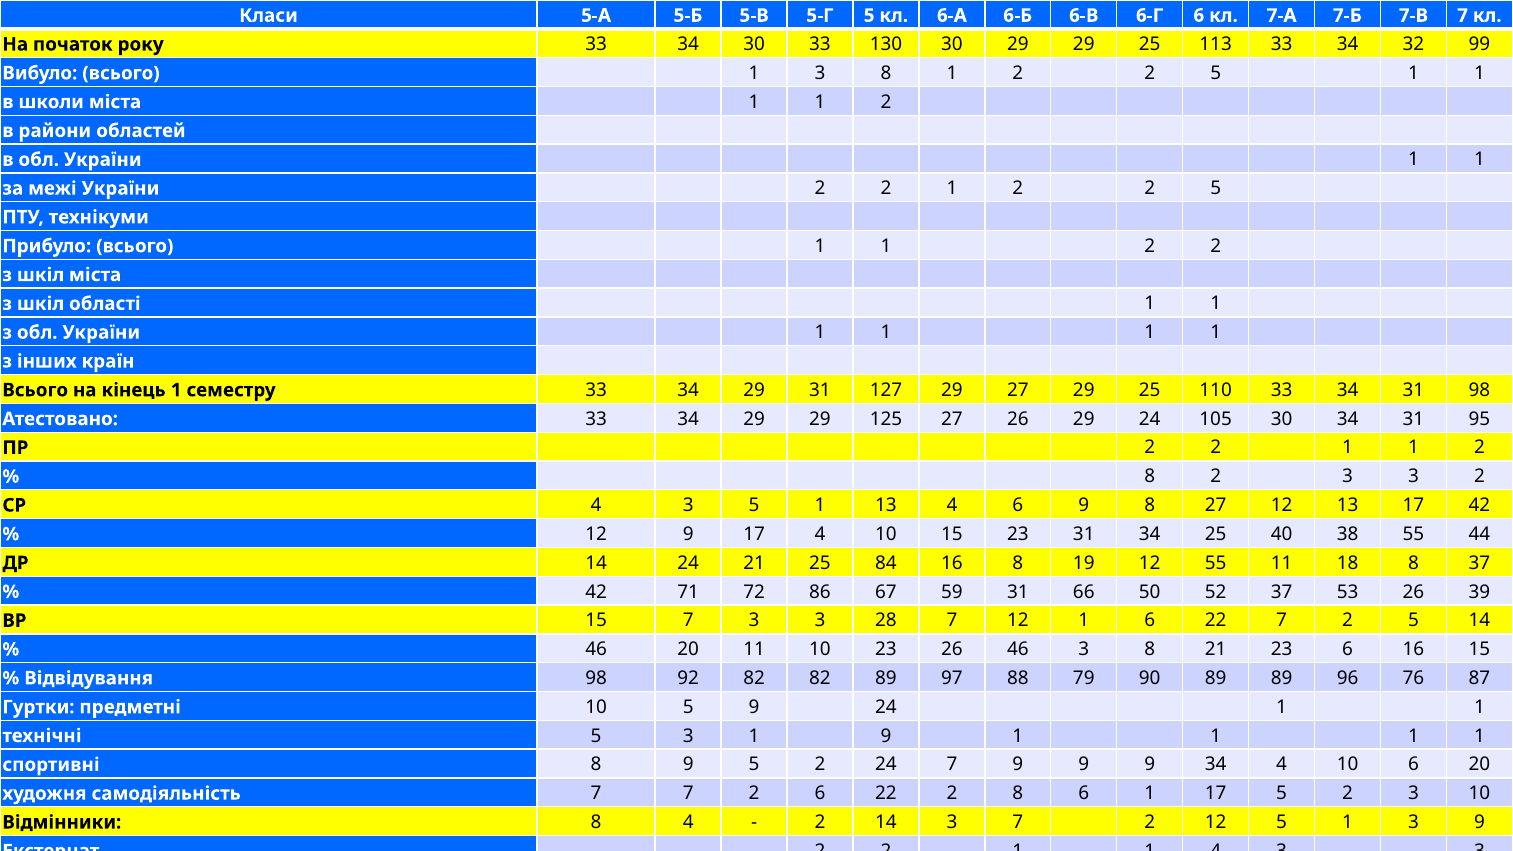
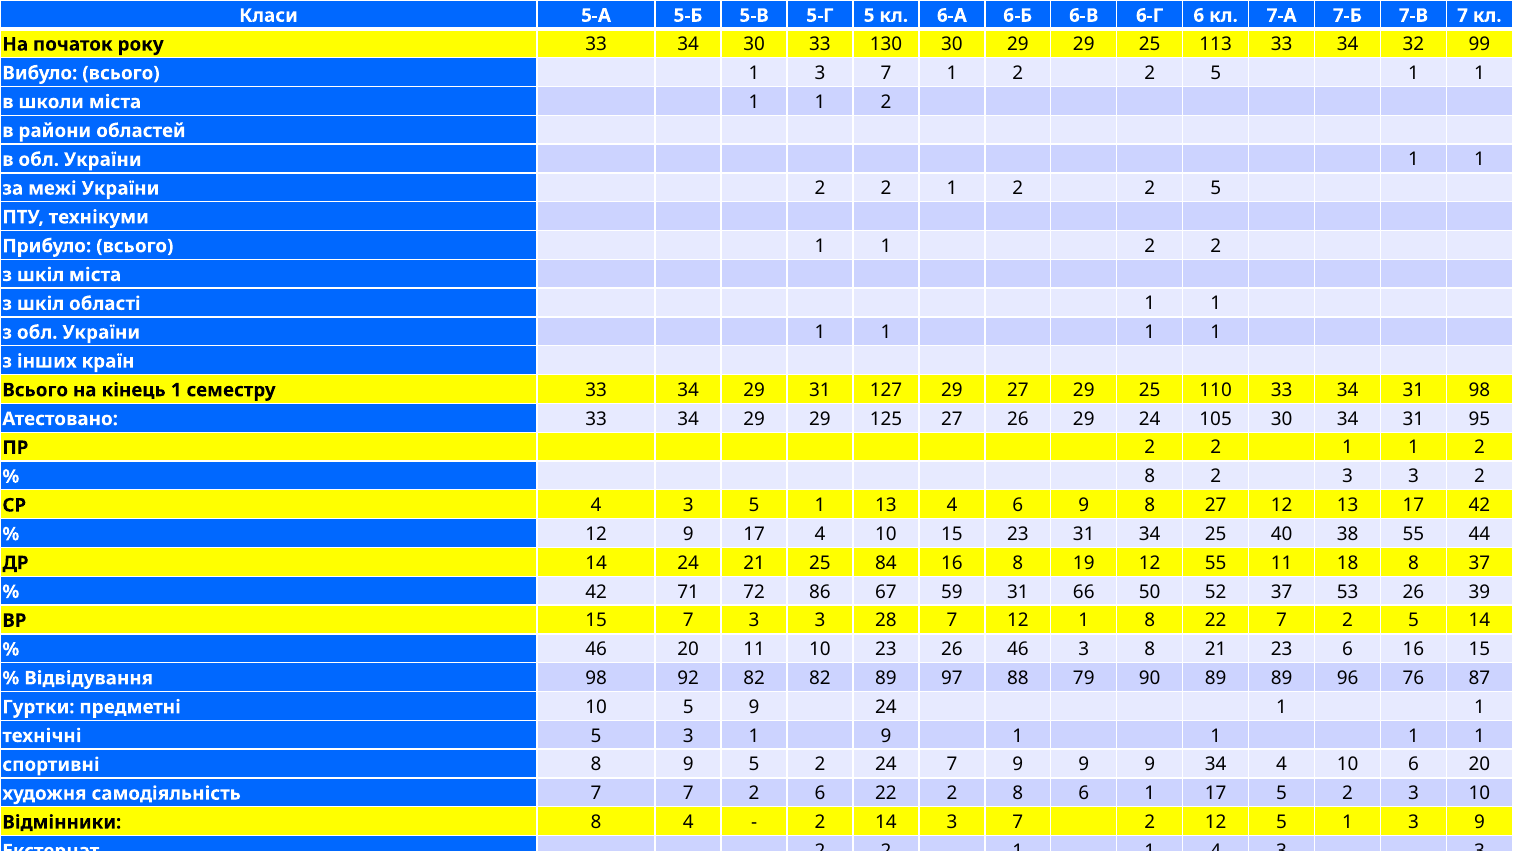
1 3 8: 8 -> 7 (886, 73)
1 6: 6 -> 8 (1150, 621)
